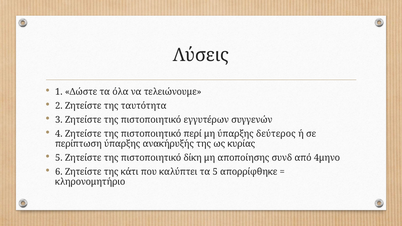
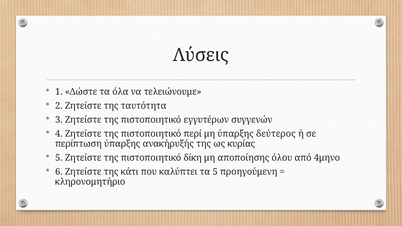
συνδ: συνδ -> όλου (282, 158)
απορρίφθηκε: απορρίφθηκε -> προηγούμενη (249, 172)
